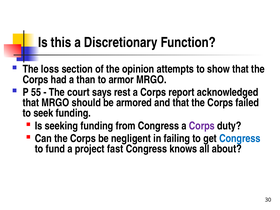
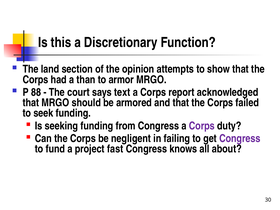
loss: loss -> land (50, 69)
55: 55 -> 88 (36, 92)
rest: rest -> text (122, 92)
Congress colour: blue -> purple (240, 138)
